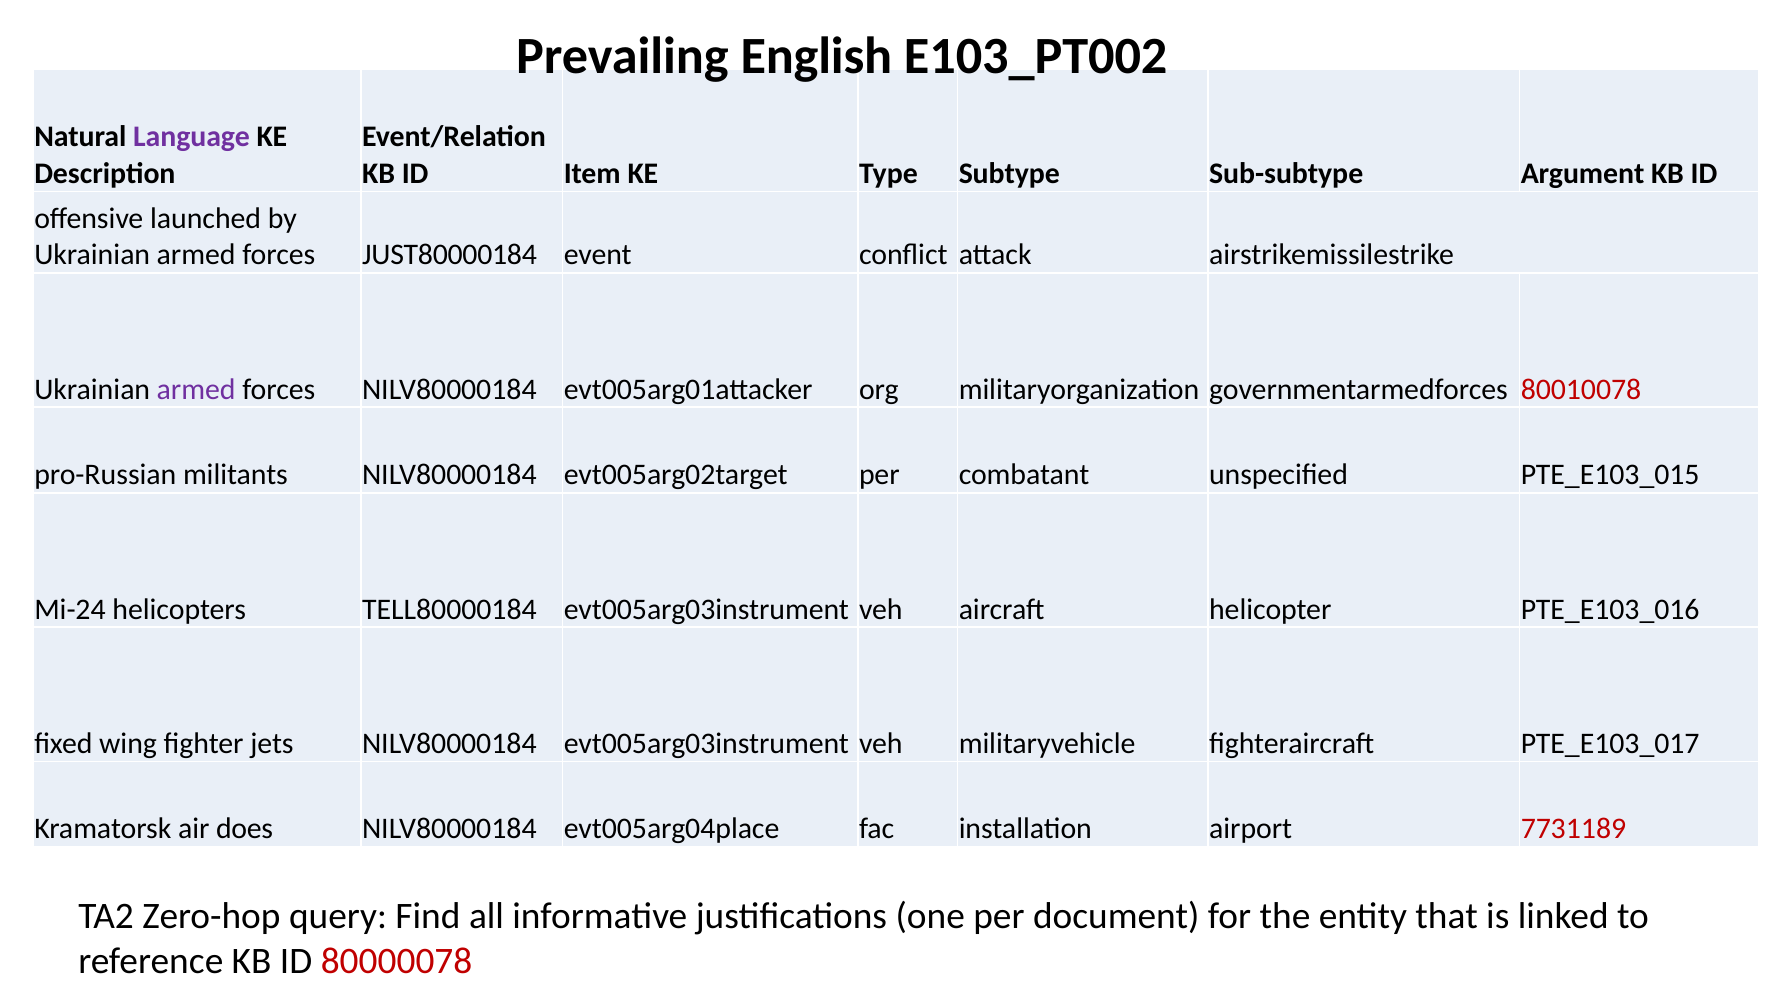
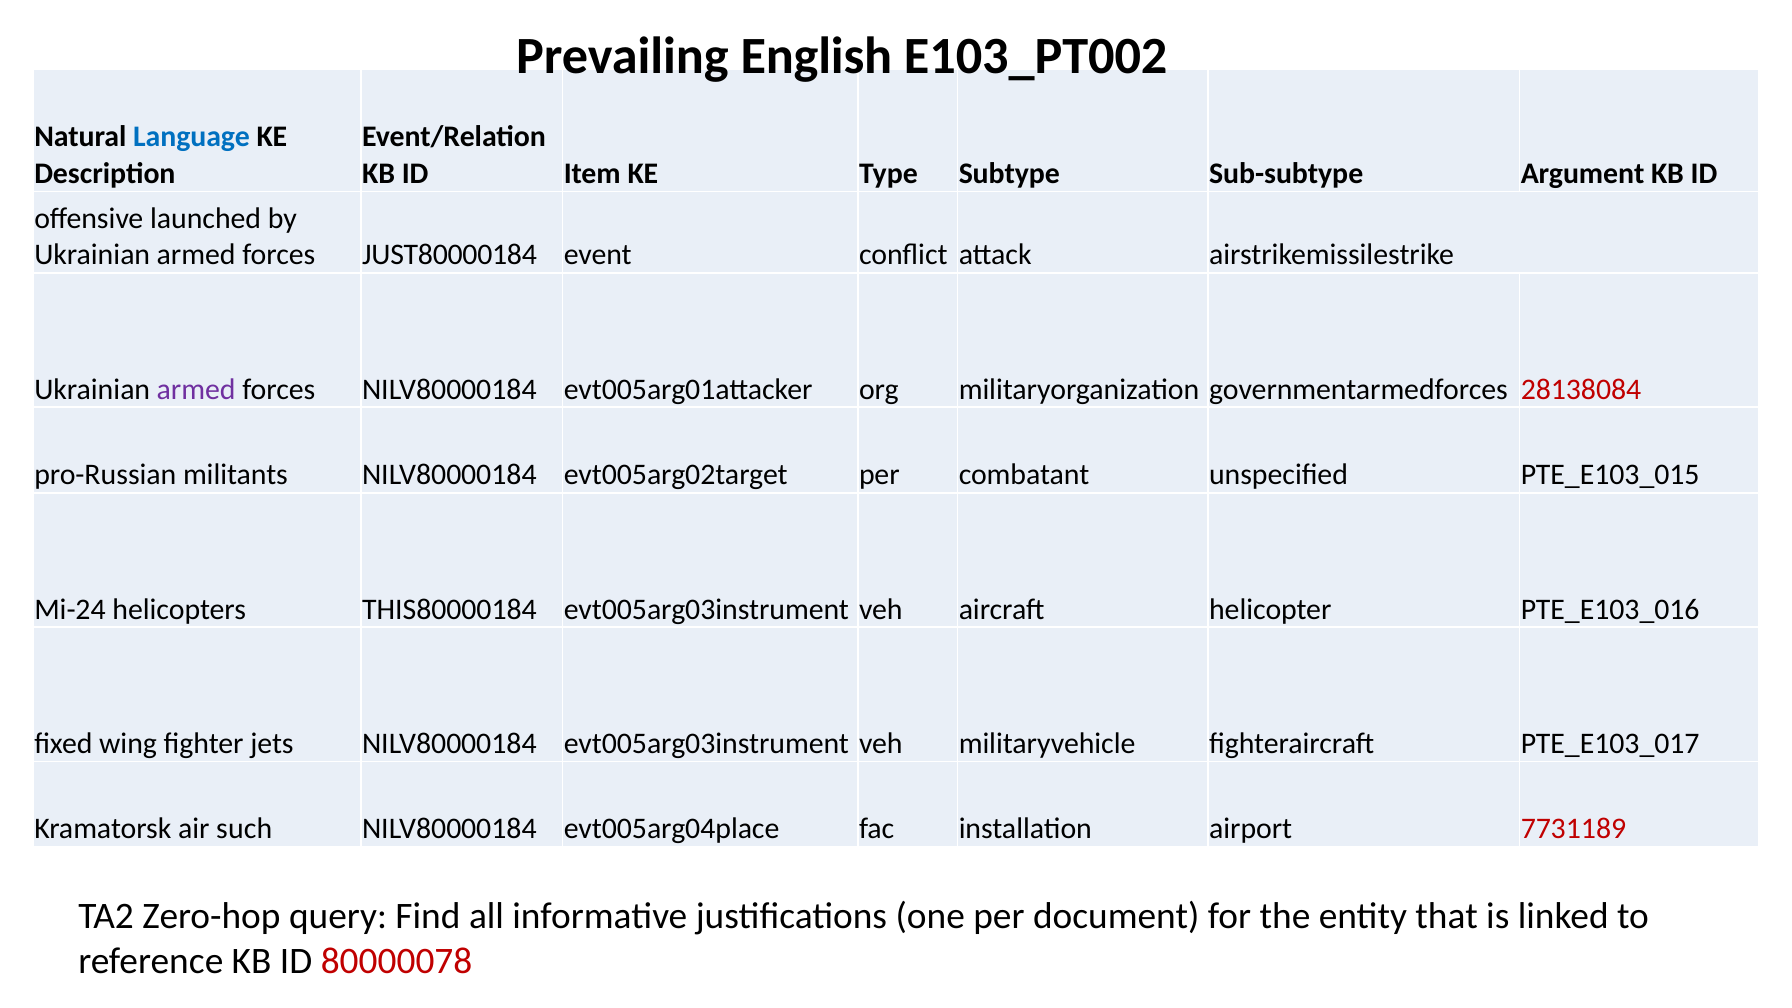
Language colour: purple -> blue (192, 137)
80010078: 80010078 -> 28138084 (1581, 389)
TELL80000184: TELL80000184 -> THIS80000184 (449, 609)
does: does -> such (244, 829)
